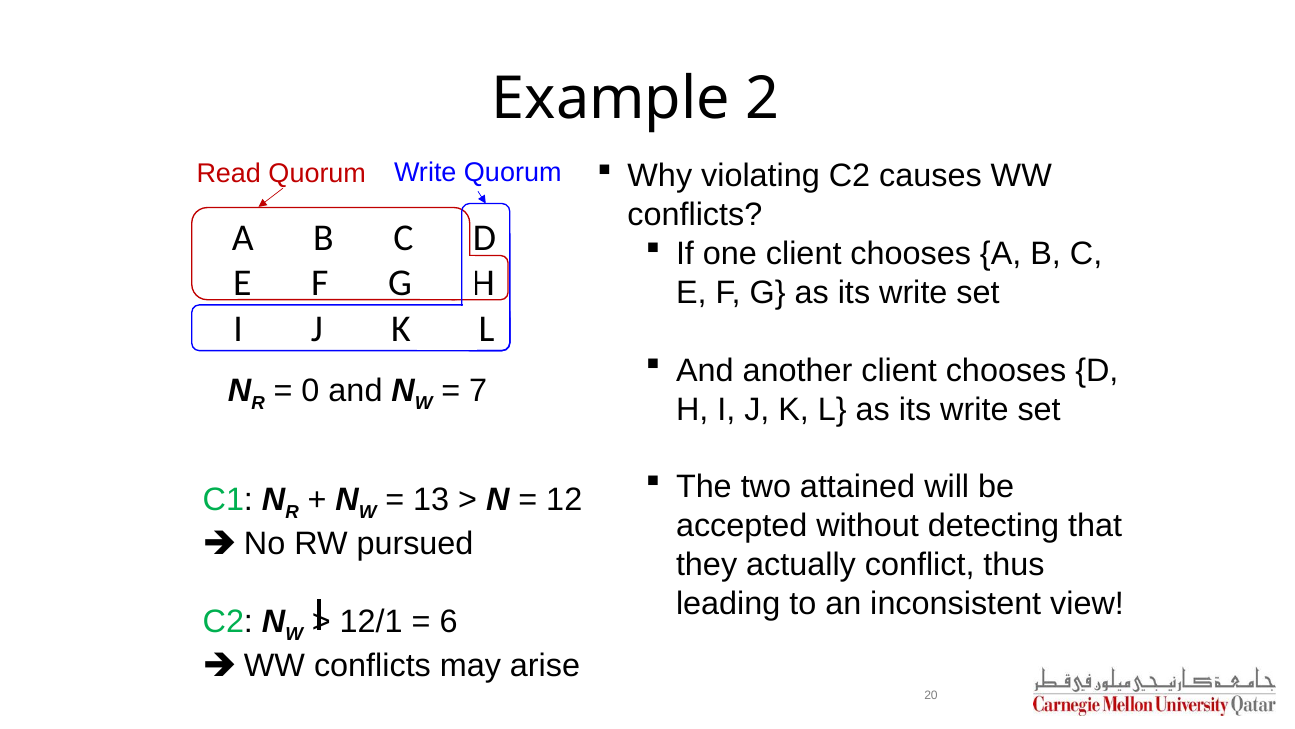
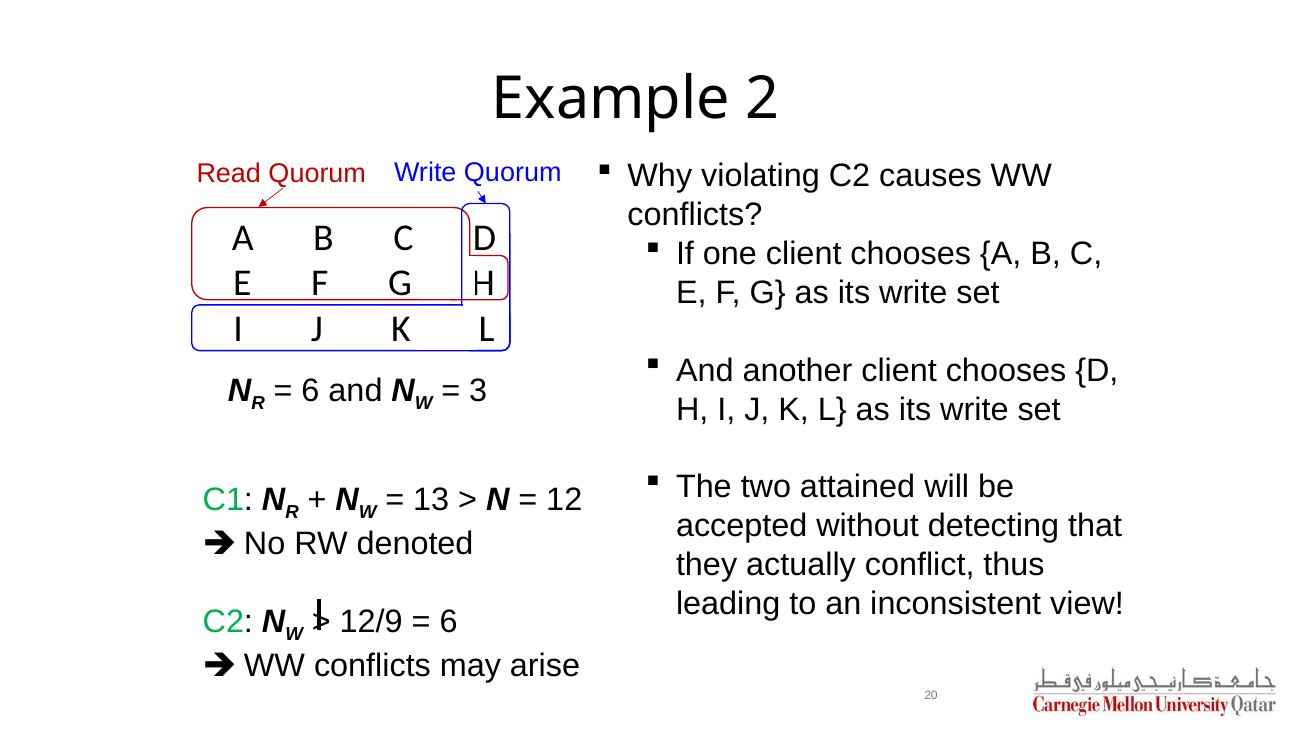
0: 0 -> 6 (310, 390)
7: 7 -> 3 (478, 390)
pursued: pursued -> denoted (415, 544)
12/1: 12/1 -> 12/9 (371, 621)
